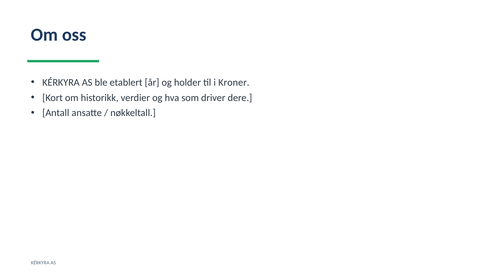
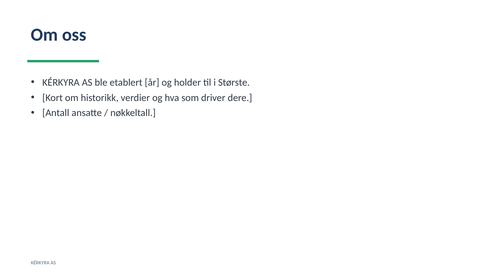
Kroner: Kroner -> Største (234, 82)
